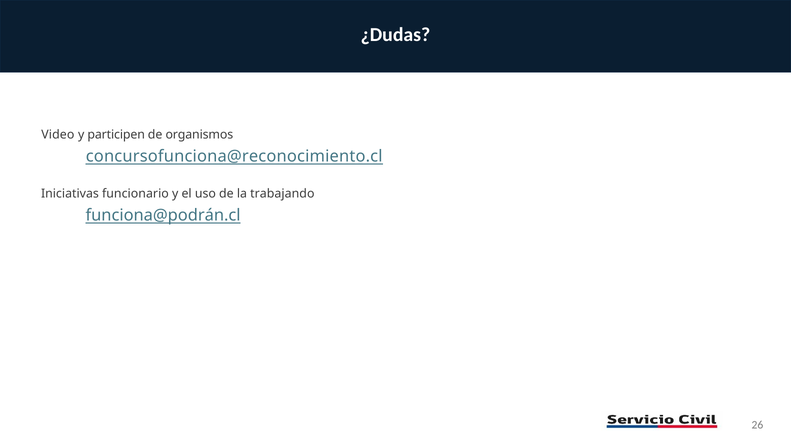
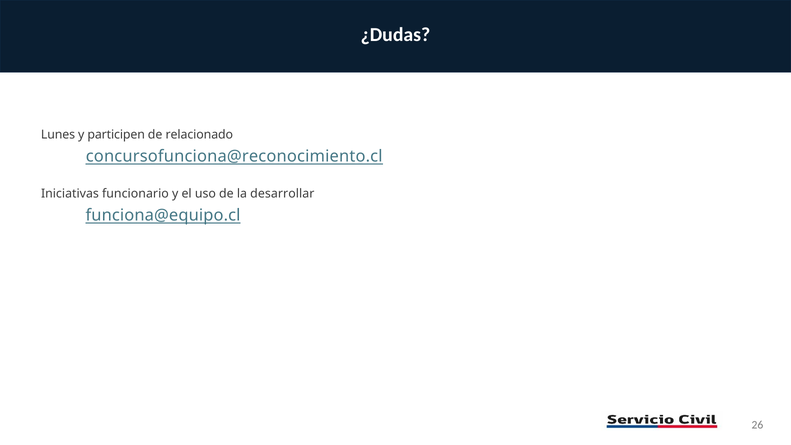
Video: Video -> Lunes (58, 135)
organismos: organismos -> relacionado (199, 135)
trabajando: trabajando -> desarrollar (282, 194)
funciona@podrán.cl: funciona@podrán.cl -> funciona@equipo.cl (163, 215)
